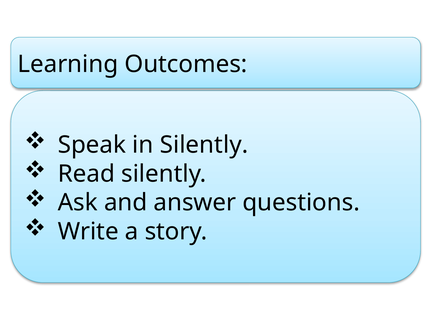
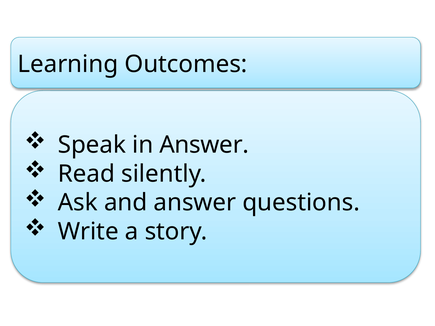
in Silently: Silently -> Answer (204, 145)
